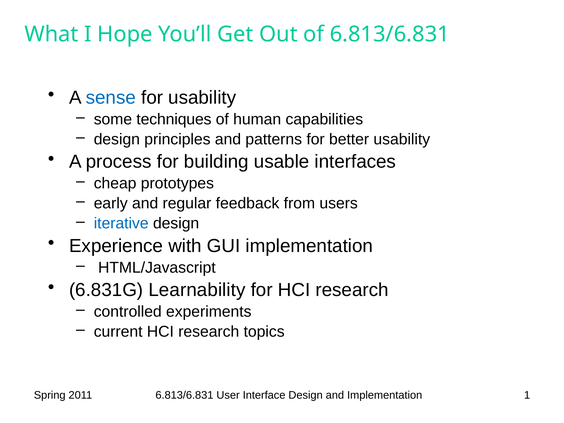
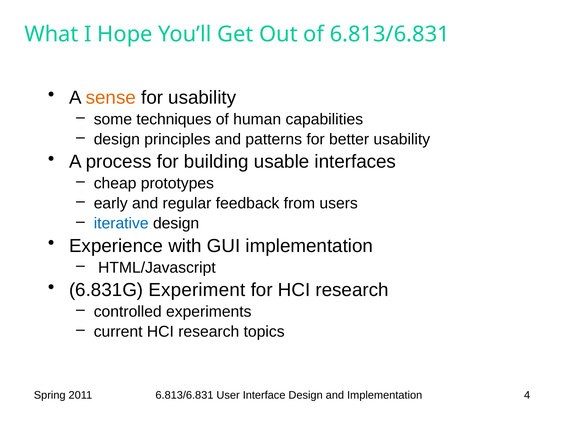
sense colour: blue -> orange (111, 97)
Learnability: Learnability -> Experiment (197, 290)
1: 1 -> 4 (527, 395)
